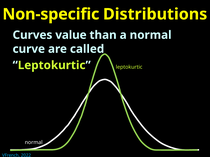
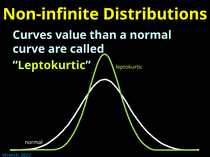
Non-specific: Non-specific -> Non-infinite (51, 14)
